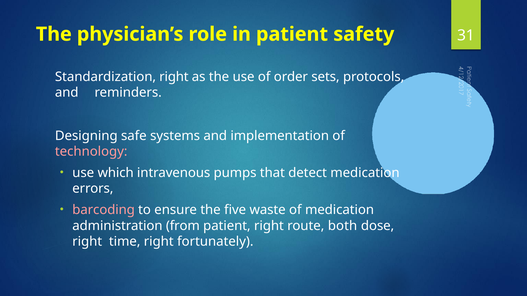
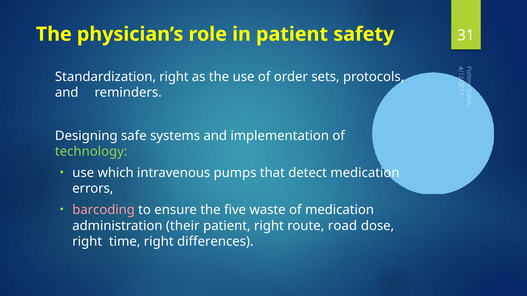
technology colour: pink -> light green (91, 152)
from: from -> their (183, 226)
both: both -> road (343, 226)
fortunately: fortunately -> differences (215, 242)
